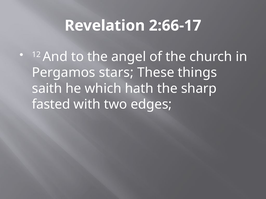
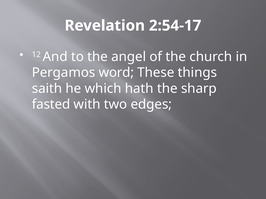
2:66-17: 2:66-17 -> 2:54-17 (175, 26)
stars: stars -> word (116, 73)
